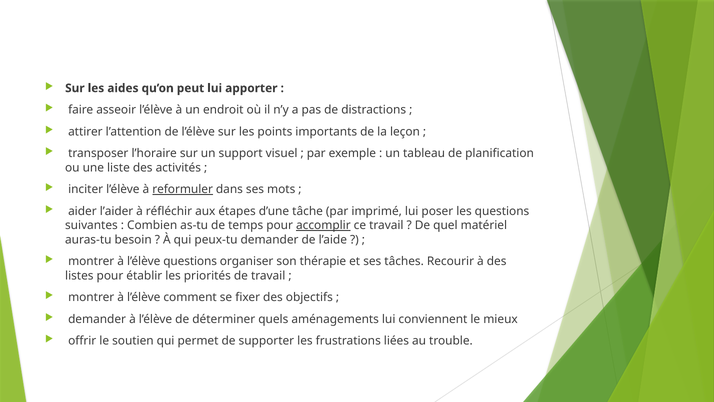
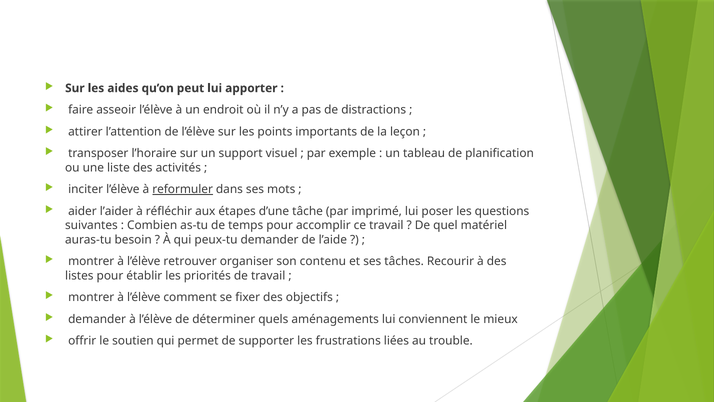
accomplir underline: present -> none (323, 225)
l’élève questions: questions -> retrouver (190, 261)
thérapie: thérapie -> contenu (323, 261)
